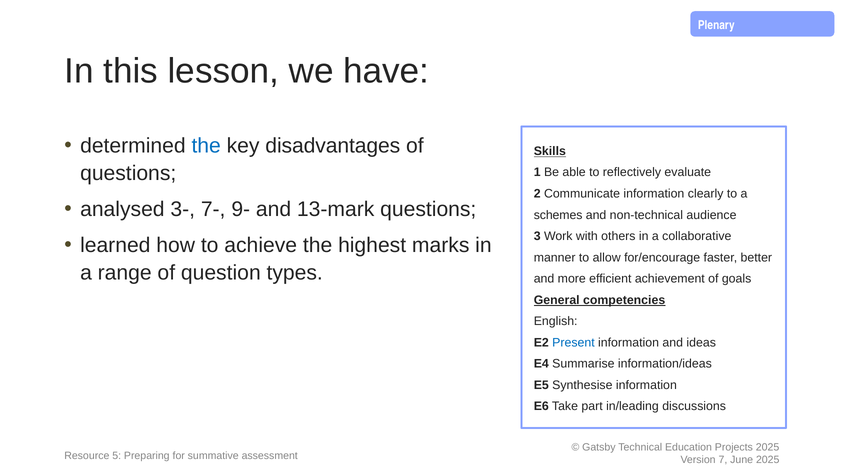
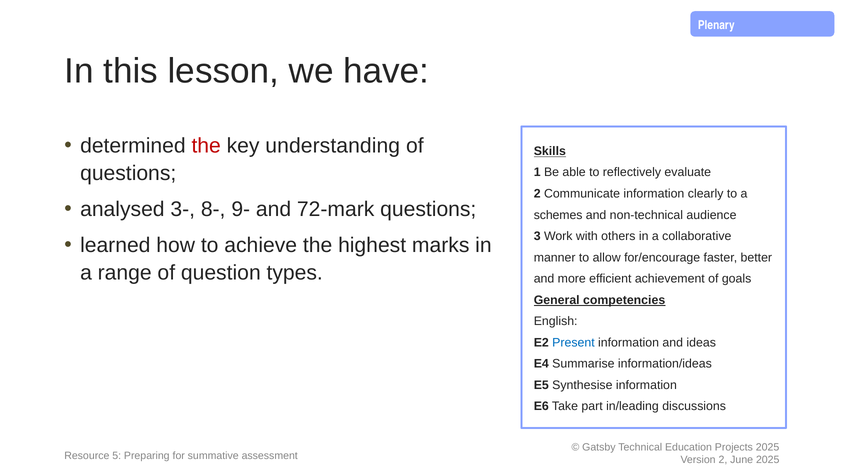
the colour: blue -> red (206, 146)
disadvantages: disadvantages -> understanding (333, 146)
7-: 7- -> 8- (213, 209)
13-mark: 13-mark -> 72-mark (336, 209)
7: 7 -> 2 (723, 460)
